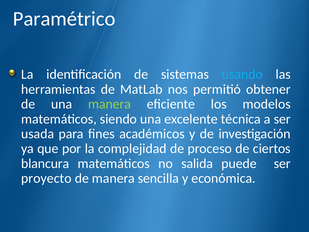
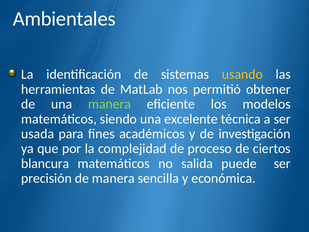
Paramétrico: Paramétrico -> Ambientales (64, 19)
usando colour: light blue -> yellow (242, 74)
proyecto: proyecto -> precisión (46, 178)
